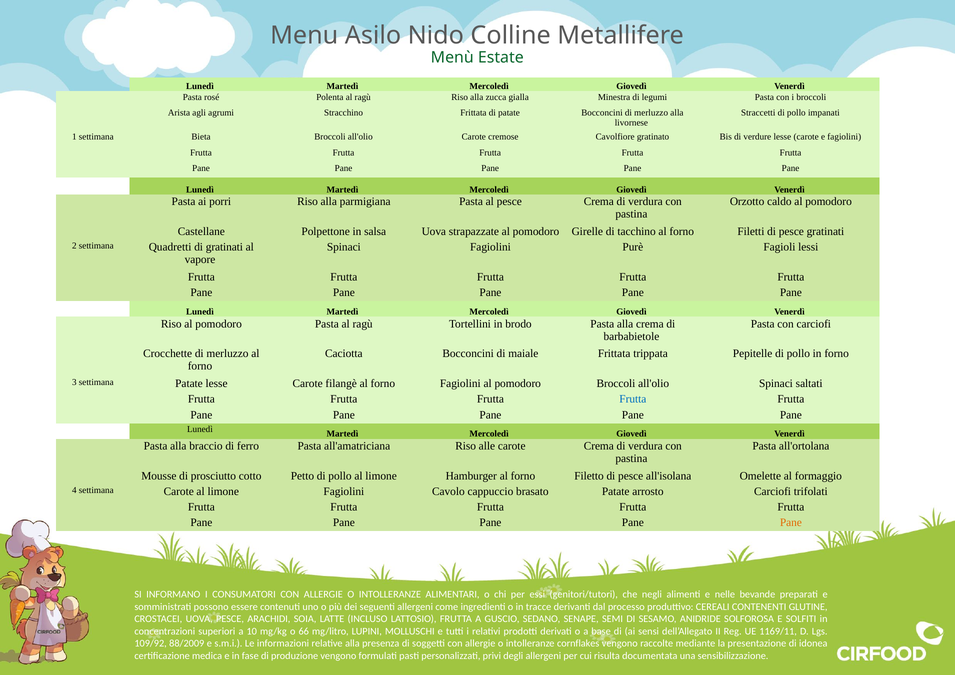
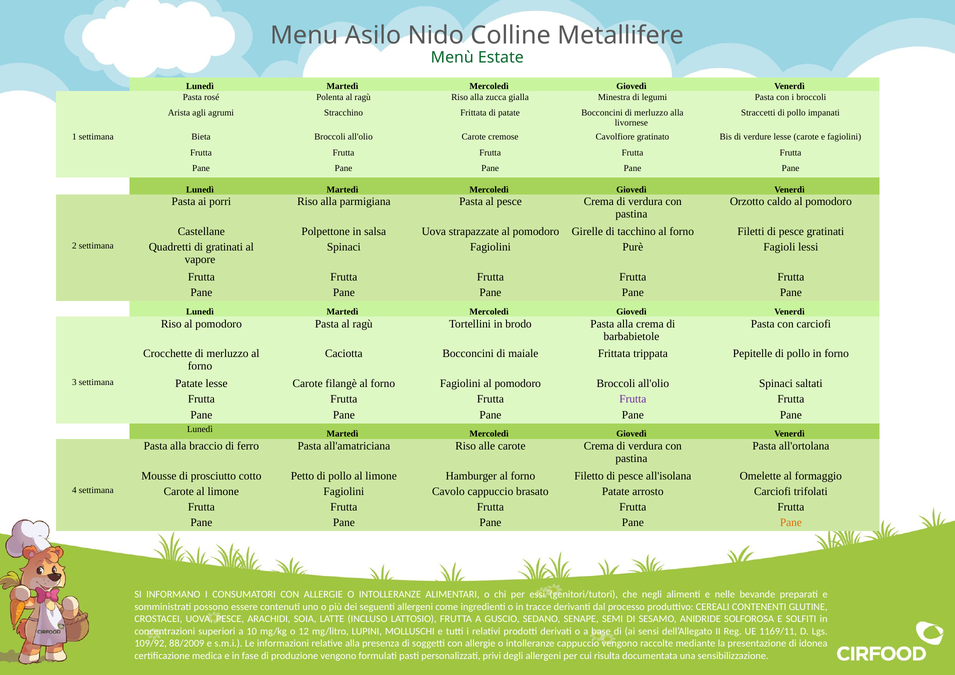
Frutta colour: blue -> purple (633, 399)
66: 66 -> 12 (304, 631)
intolleranze cornflakes: cornflakes -> cappuccio (578, 644)
